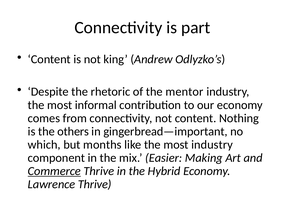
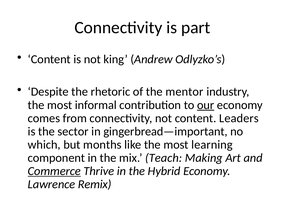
our underline: none -> present (206, 105)
Nothing: Nothing -> Leaders (239, 119)
others: others -> sector (73, 132)
most industry: industry -> learning (212, 145)
Easier: Easier -> Teach (164, 158)
Lawrence Thrive: Thrive -> Remix (95, 185)
